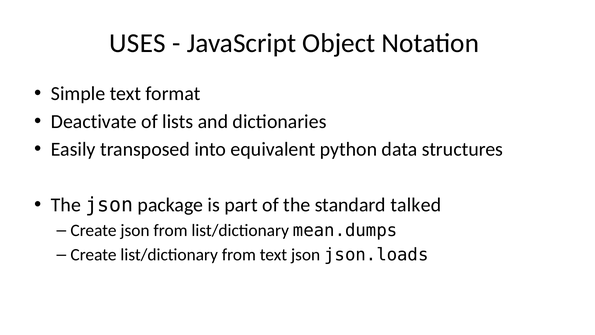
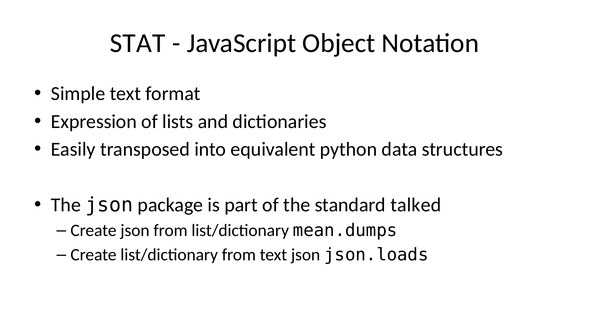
USES: USES -> STAT (138, 43)
Deactivate: Deactivate -> Expression (94, 121)
